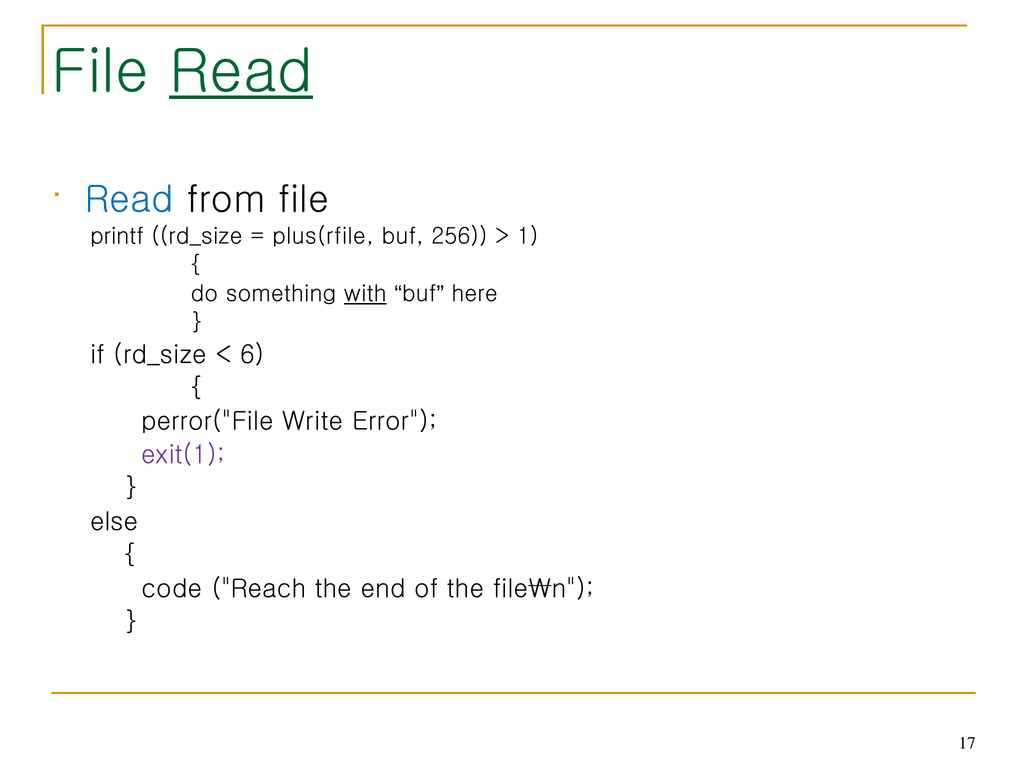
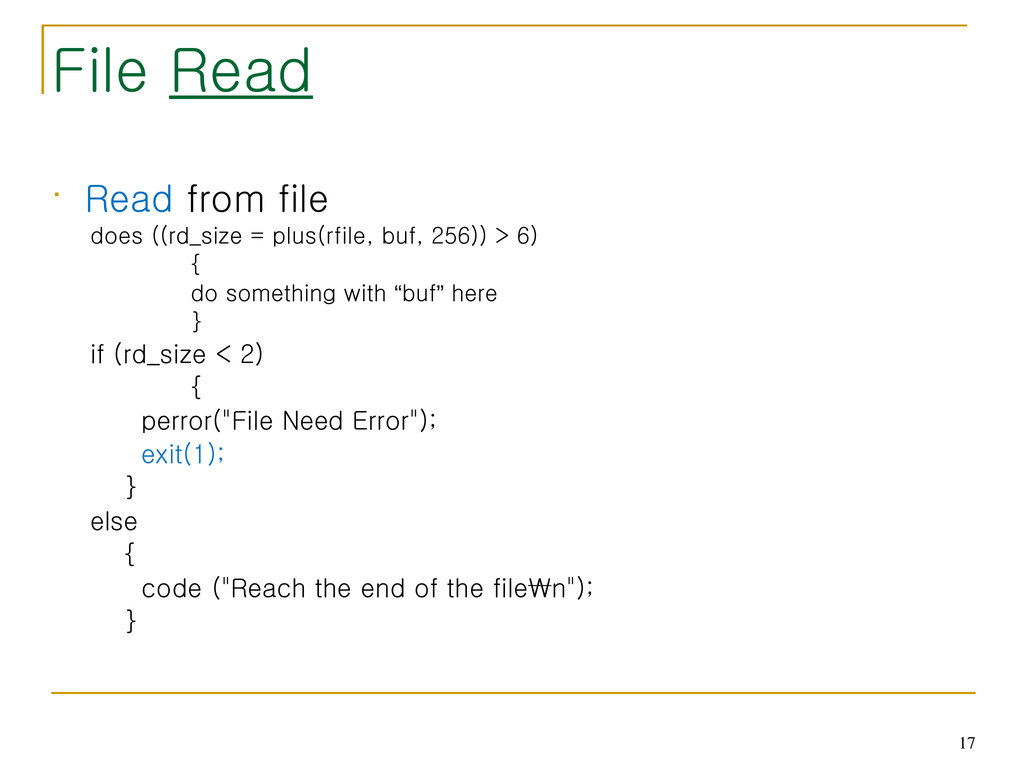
printf: printf -> does (117, 236)
1: 1 -> 6 (528, 236)
with underline: present -> none (365, 294)
6: 6 -> 2 (252, 355)
Write: Write -> Need (313, 422)
exit(1 colour: purple -> blue (183, 455)
